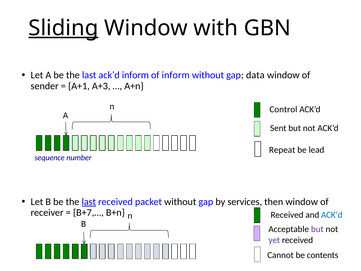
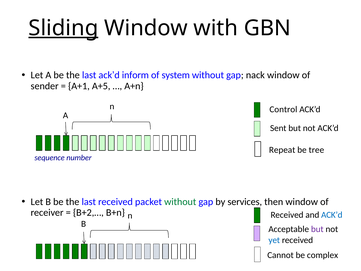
of inform: inform -> system (176, 75)
data: data -> nack (255, 75)
A+3: A+3 -> A+5 (101, 86)
lead: lead -> tree (316, 150)
last underline: present -> none (89, 202)
without colour: black -> green (180, 202)
B+7,…: B+7,… -> B+2,… (88, 212)
yet colour: purple -> blue (274, 240)
contents: contents -> complex (323, 255)
